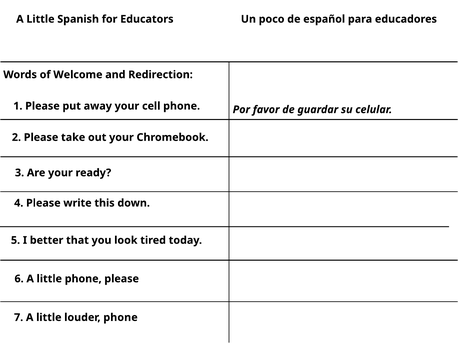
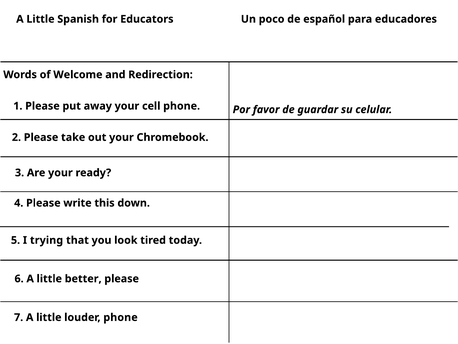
better: better -> trying (47, 240)
little phone: phone -> better (83, 278)
